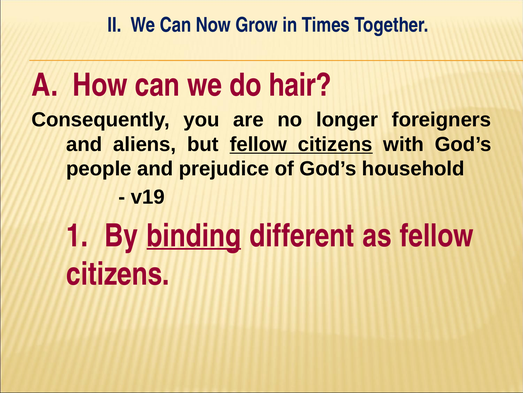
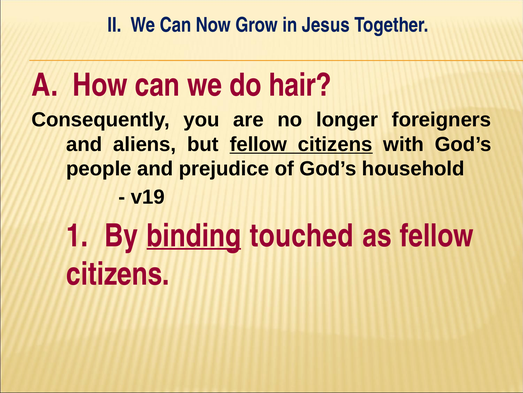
Times: Times -> Jesus (326, 25)
different: different -> touched (302, 235)
